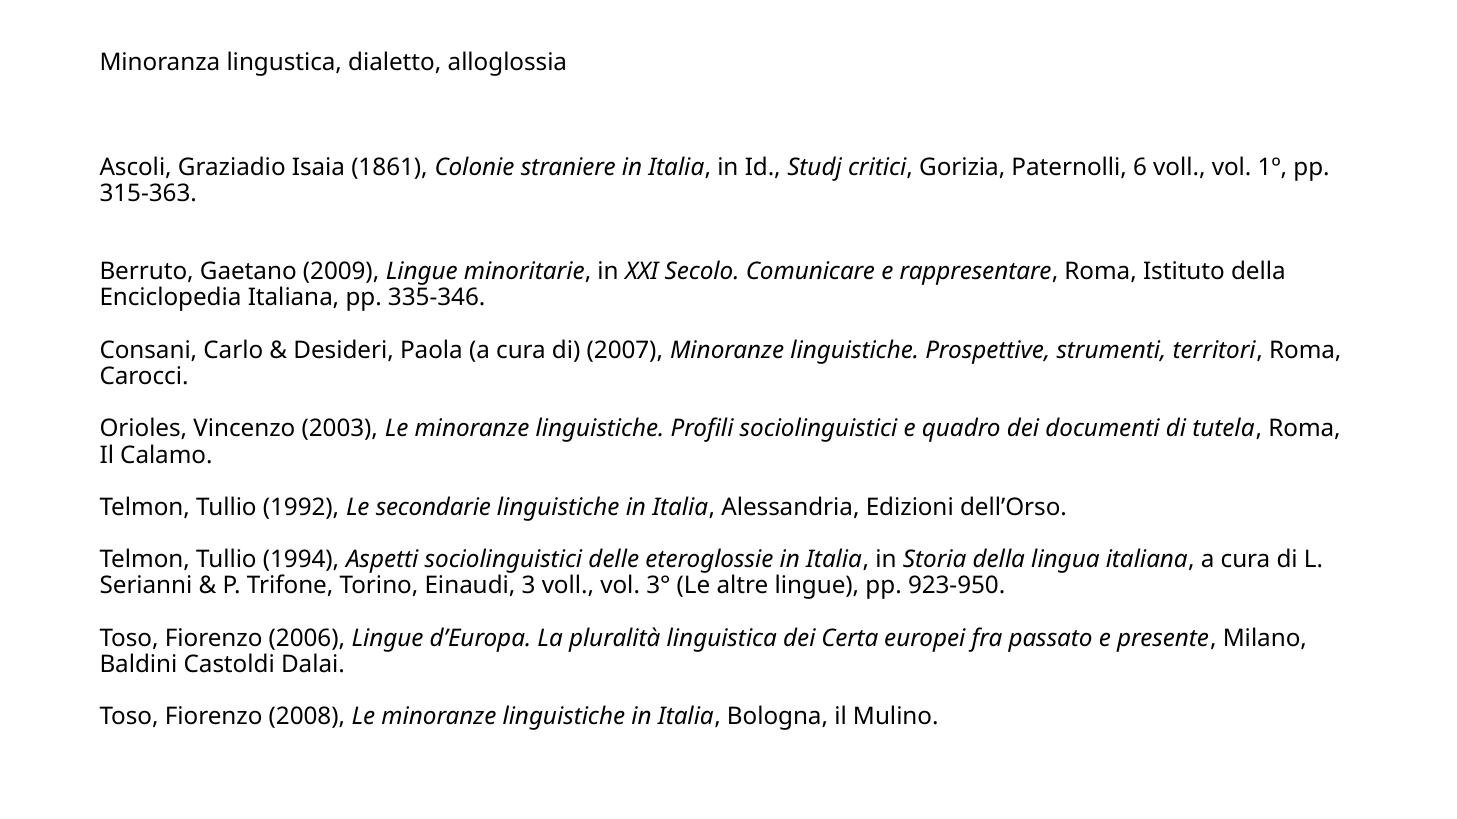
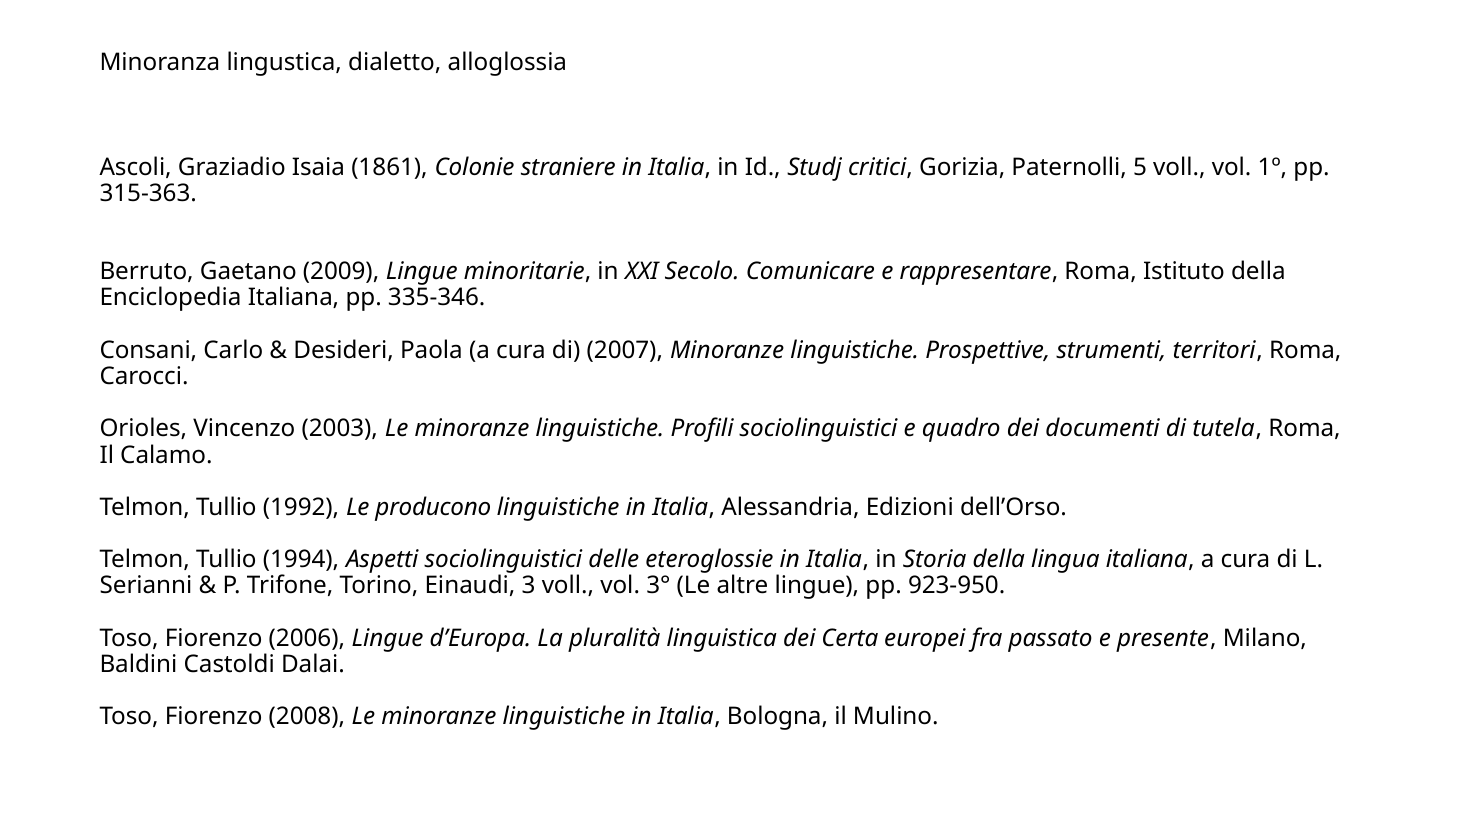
6: 6 -> 5 (1140, 167)
secondarie: secondarie -> producono (433, 508)
